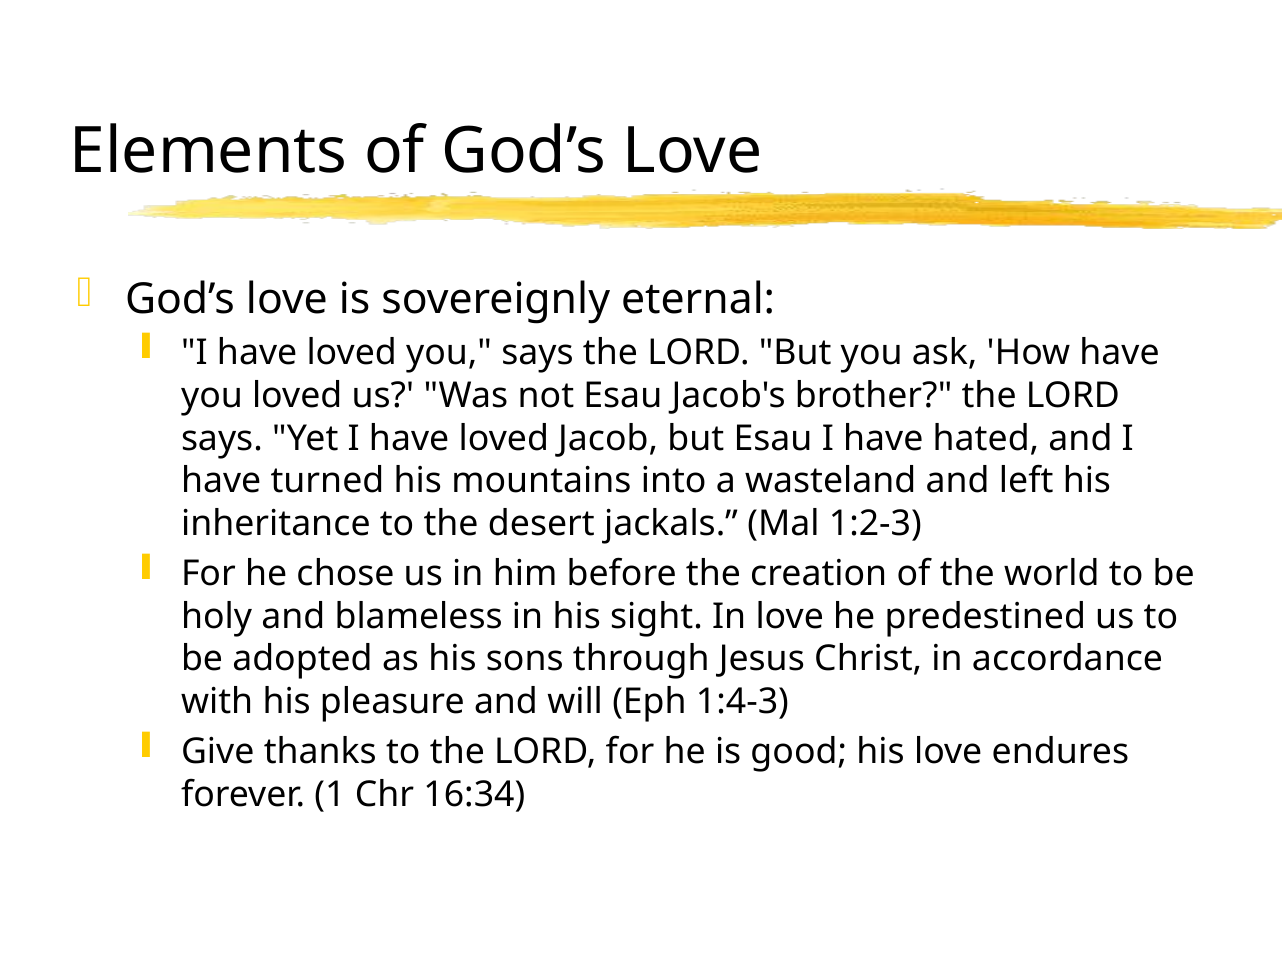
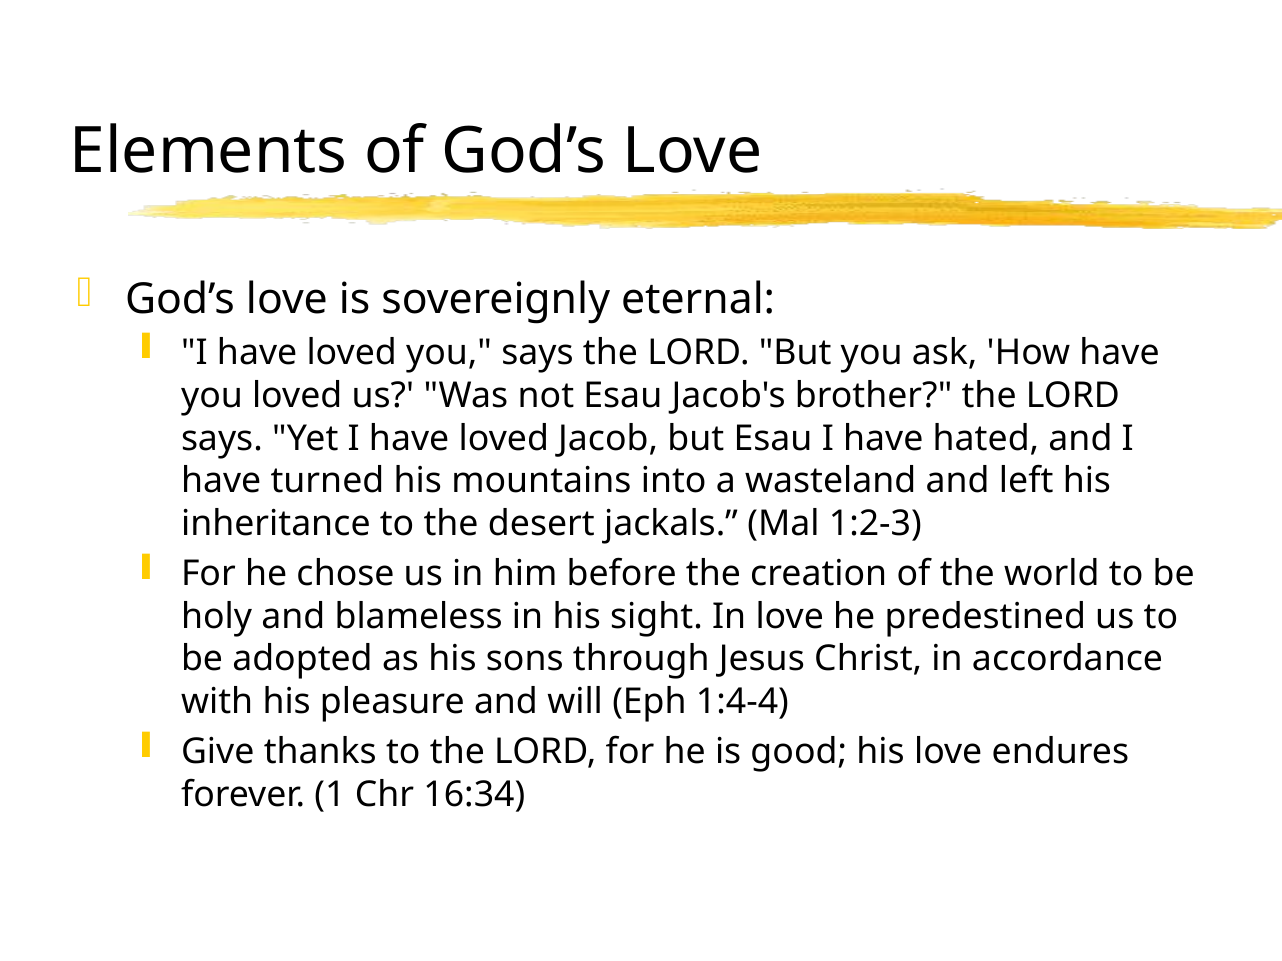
1:4-3: 1:4-3 -> 1:4-4 (742, 702)
